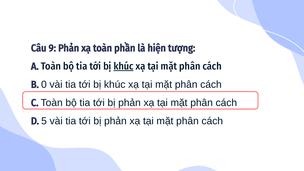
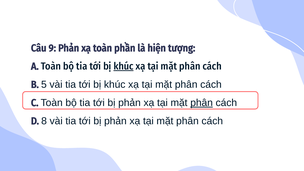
0: 0 -> 5 (44, 85)
phân underline: none -> present (202, 103)
5: 5 -> 8 (44, 121)
